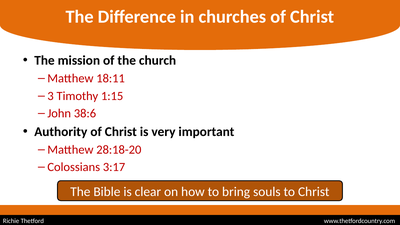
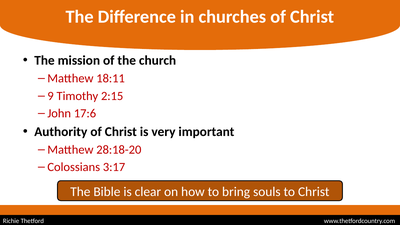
3: 3 -> 9 (51, 96)
1:15: 1:15 -> 2:15 (112, 96)
38:6: 38:6 -> 17:6 (85, 114)
